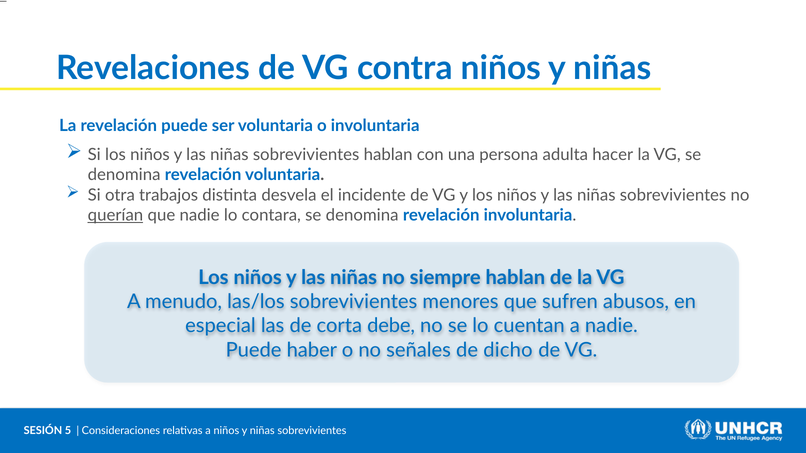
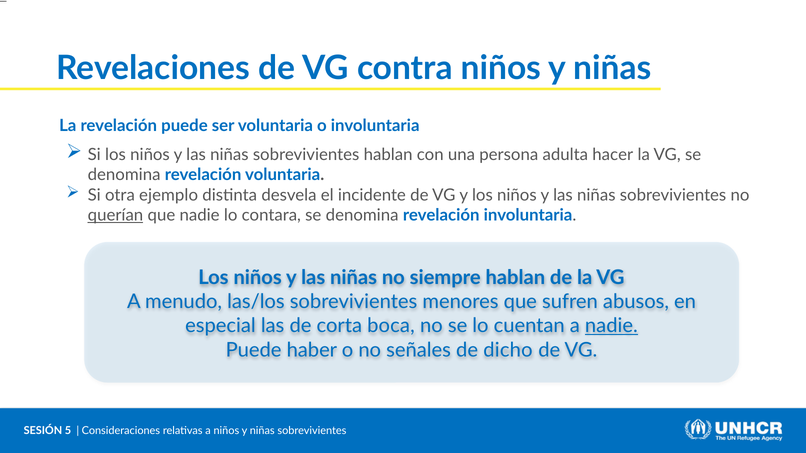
trabajos: trabajos -> ejemplo (169, 195)
debe: debe -> boca (391, 326)
nadie underline: none -> present (611, 326)
